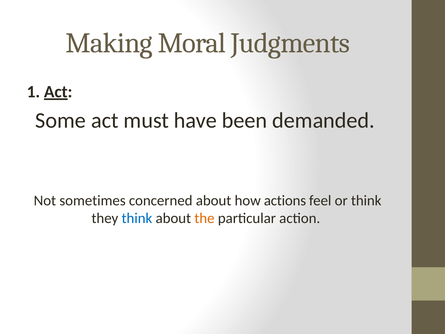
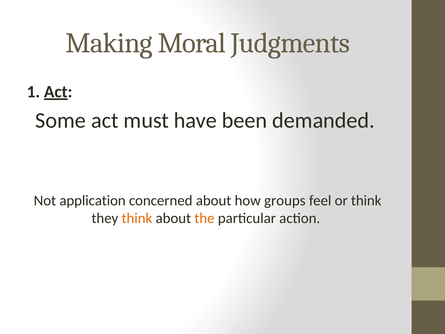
sometimes: sometimes -> application (93, 200)
actions: actions -> groups (285, 200)
think colour: blue -> orange (137, 218)
